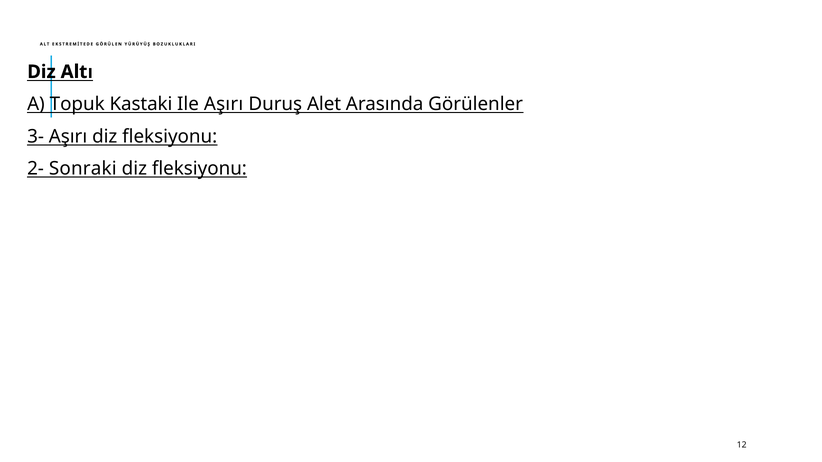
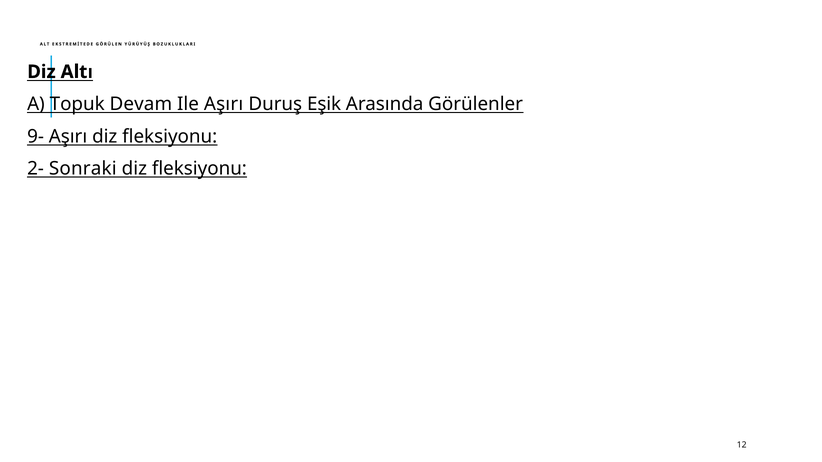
Kastaki: Kastaki -> Devam (141, 104)
Alet: Alet -> Eşik (324, 104)
3-: 3- -> 9- (36, 137)
